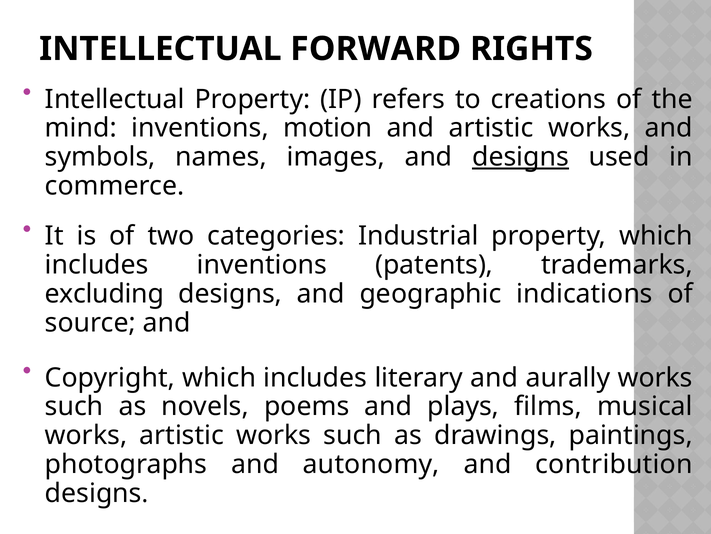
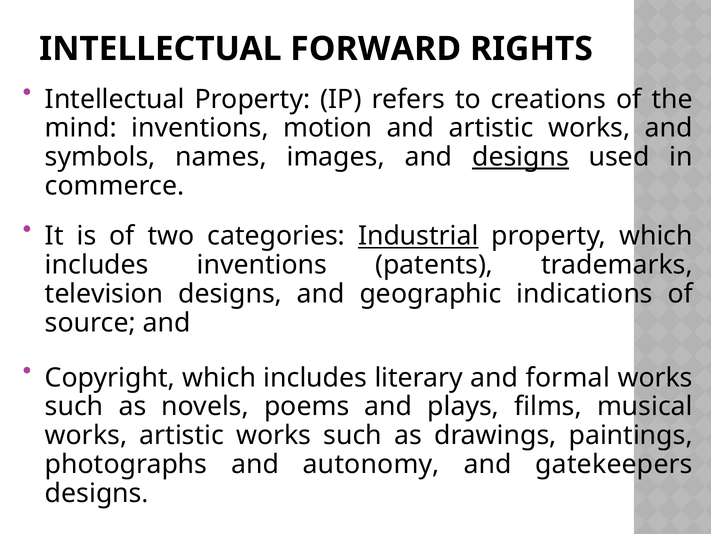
Industrial underline: none -> present (418, 236)
excluding: excluding -> television (104, 293)
aurally: aurally -> formal (568, 377)
contribution: contribution -> gatekeepers (614, 464)
